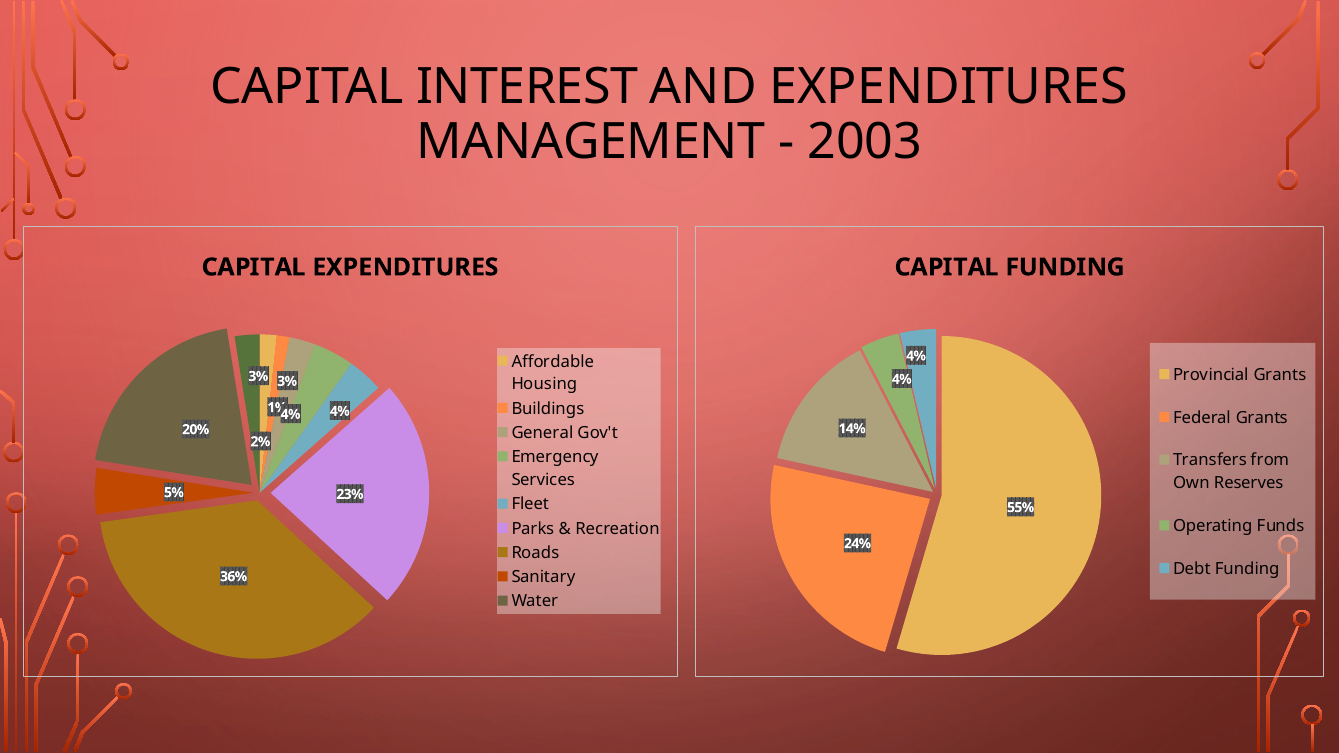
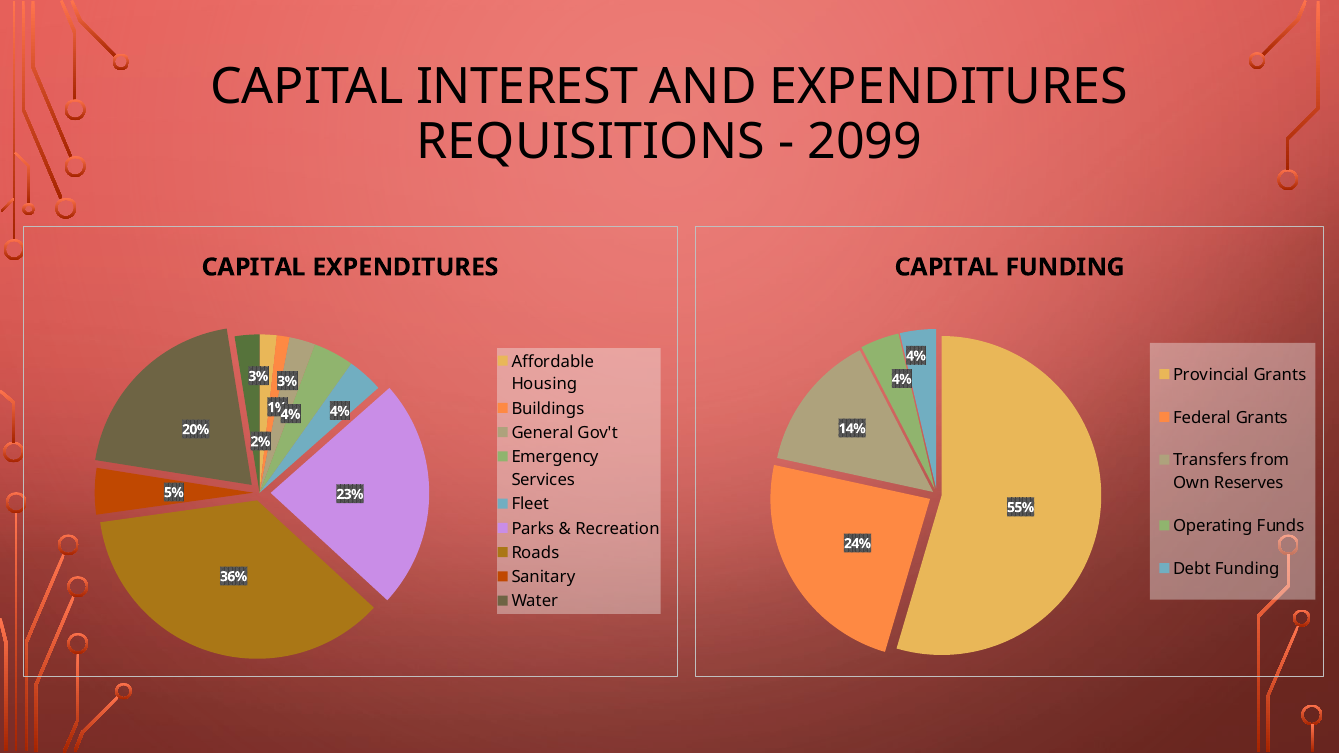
MANAGEMENT: MANAGEMENT -> REQUISITIONS (591, 142)
2003: 2003 -> 2099 (865, 142)
